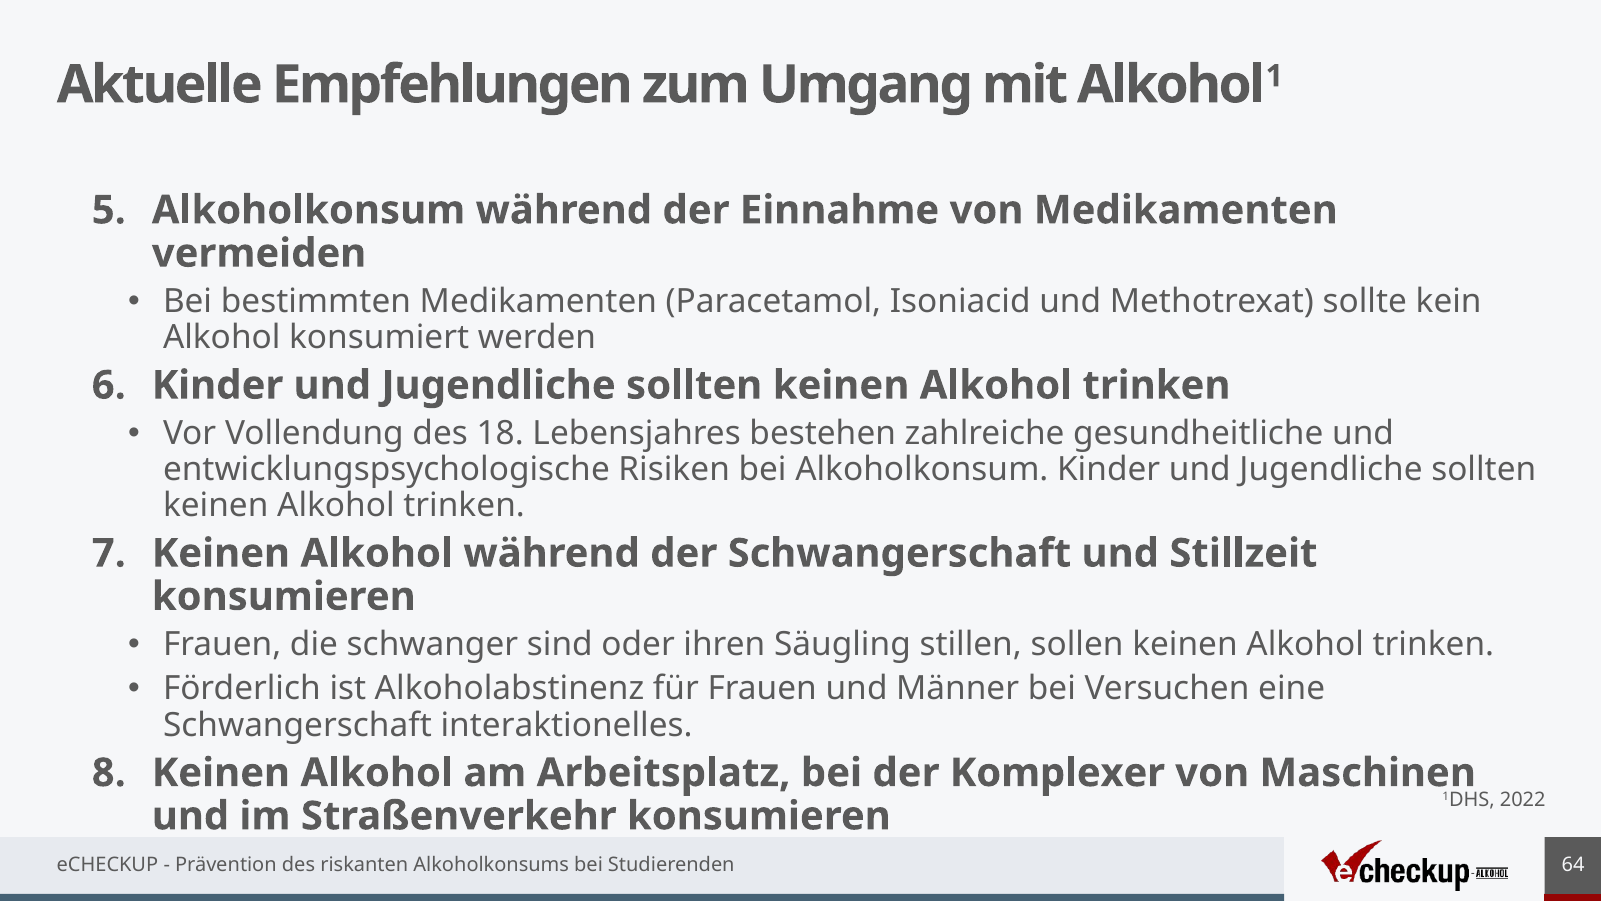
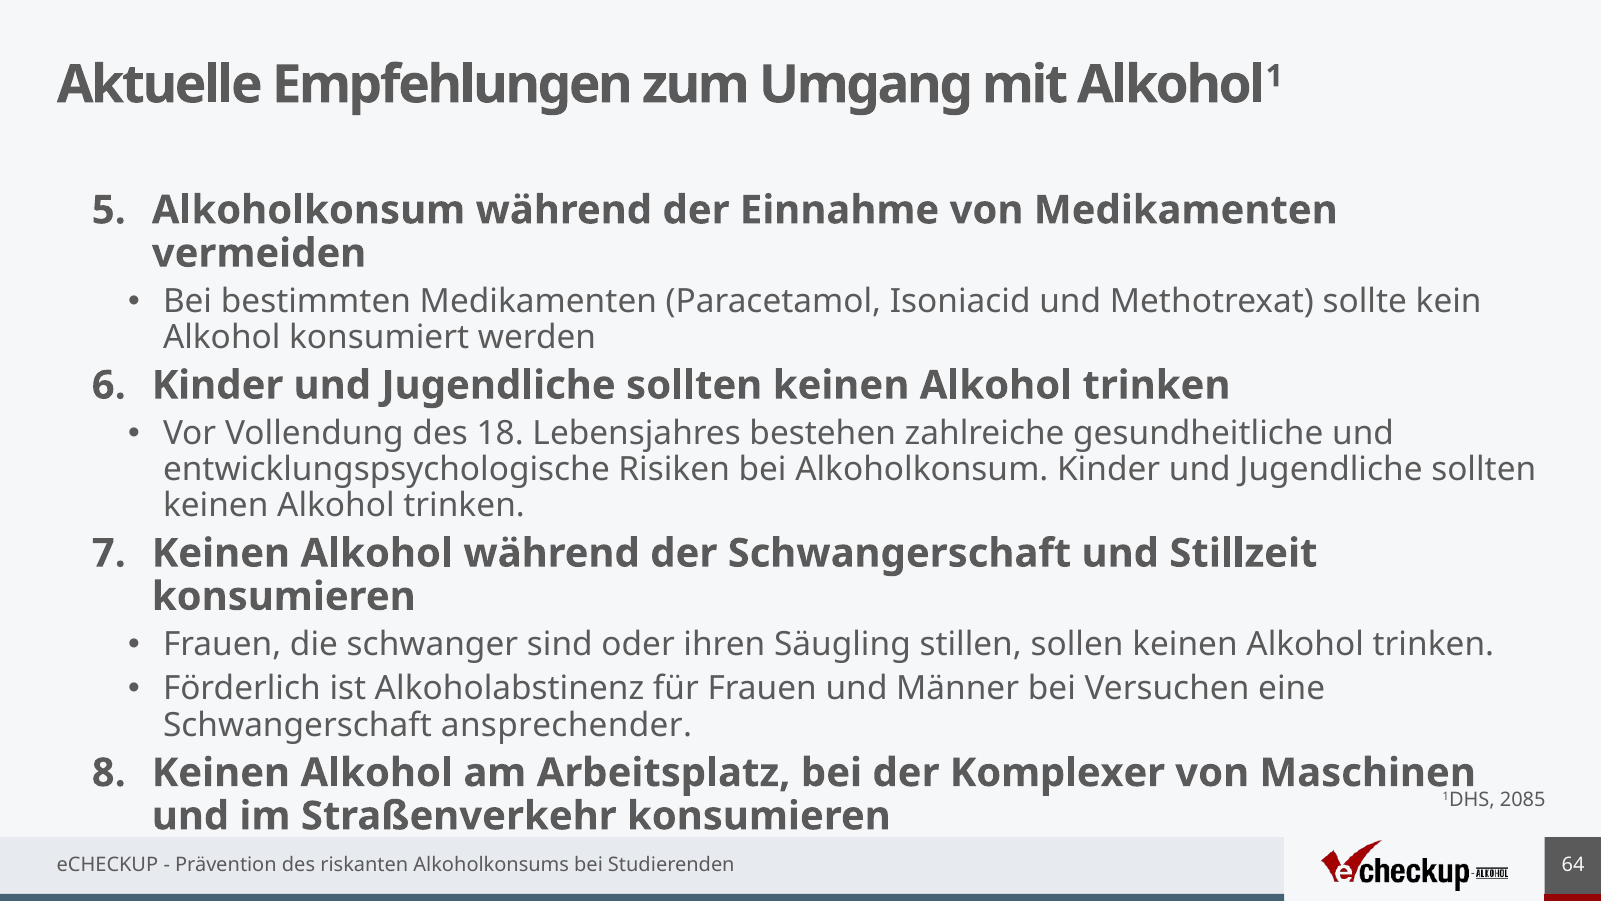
interaktionelles: interaktionelles -> ansprechender (566, 725)
2022: 2022 -> 2085 (1523, 800)
